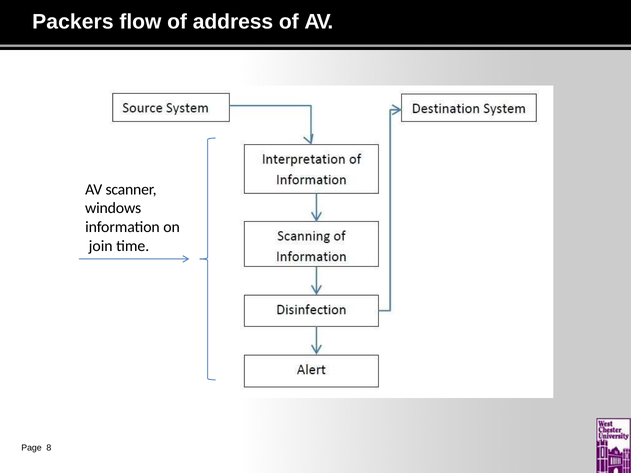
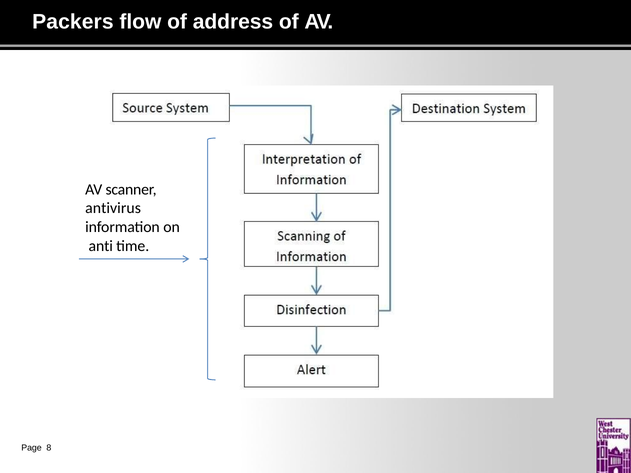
windows: windows -> antivirus (113, 208)
join: join -> anti (101, 246)
